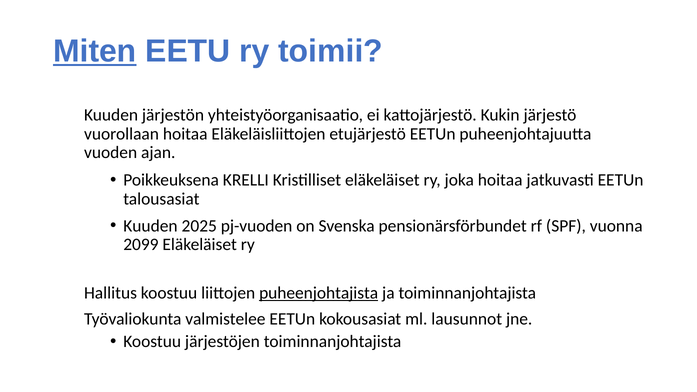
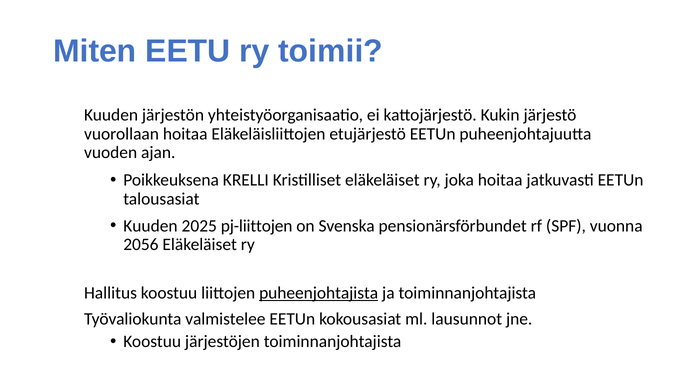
Miten underline: present -> none (95, 51)
pj-vuoden: pj-vuoden -> pj-liittojen (257, 226)
2099: 2099 -> 2056 (141, 245)
